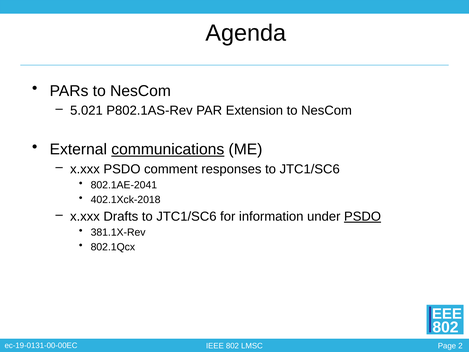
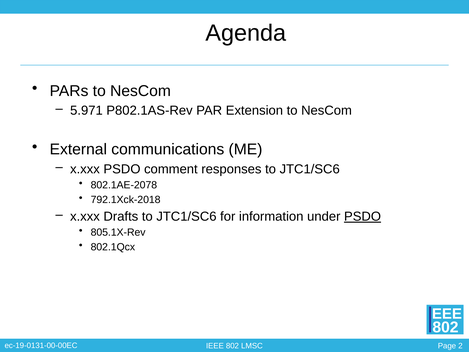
5.021: 5.021 -> 5.971 (86, 111)
communications underline: present -> none (168, 149)
802.1AE-2041: 802.1AE-2041 -> 802.1AE-2078 (124, 185)
402.1Xck-2018: 402.1Xck-2018 -> 792.1Xck-2018 (126, 200)
381.1X-Rev: 381.1X-Rev -> 805.1X-Rev (118, 232)
